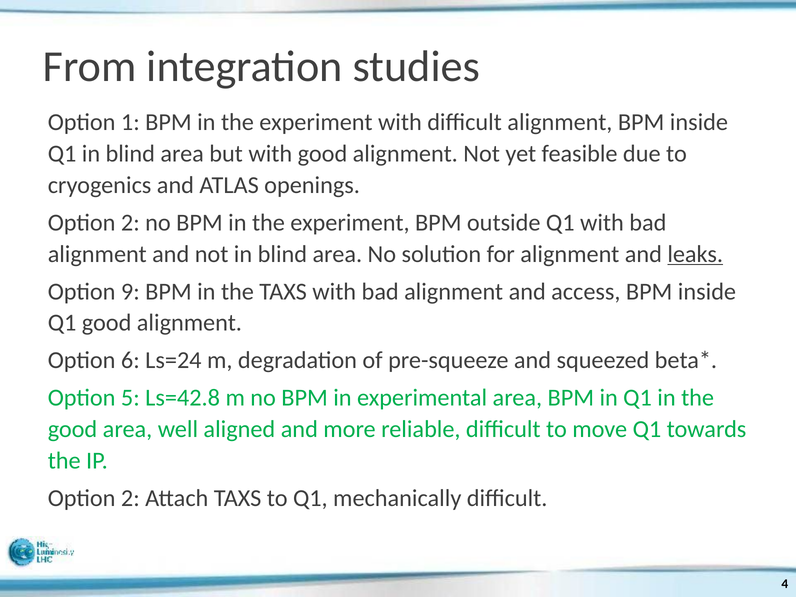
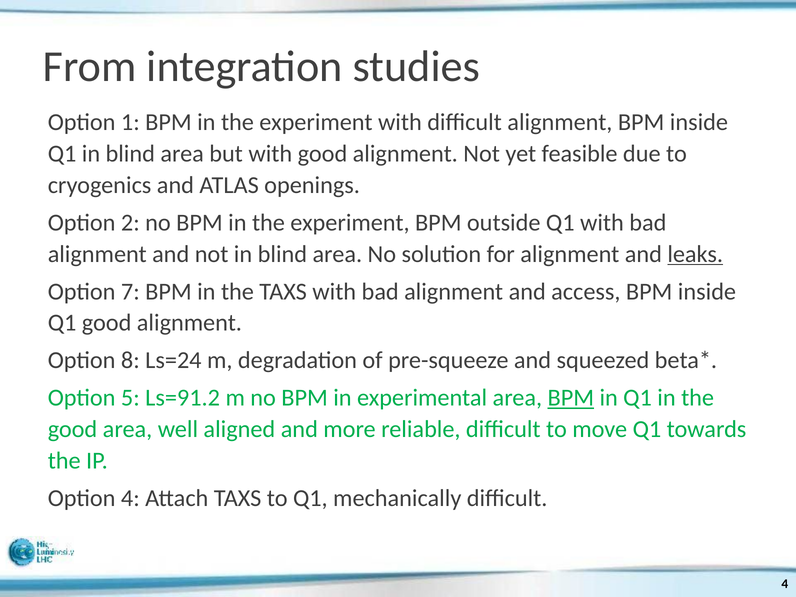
9: 9 -> 7 (130, 291)
6: 6 -> 8 (130, 360)
Ls=42.8: Ls=42.8 -> Ls=91.2 (183, 398)
BPM underline: none -> present (571, 398)
2: 2 -> 4 (130, 498)
